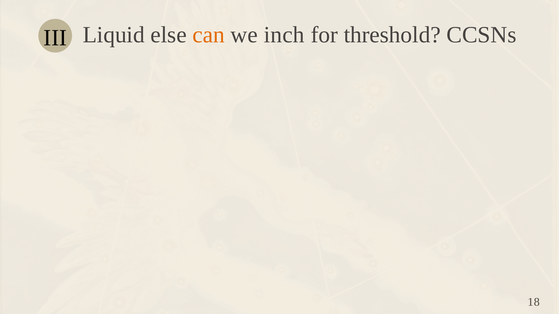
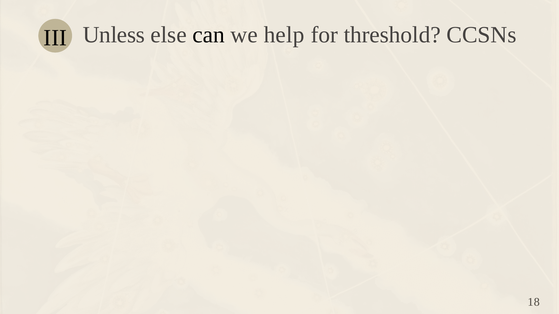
Liquid: Liquid -> Unless (114, 35)
can colour: orange -> black (209, 35)
inch: inch -> help (284, 35)
